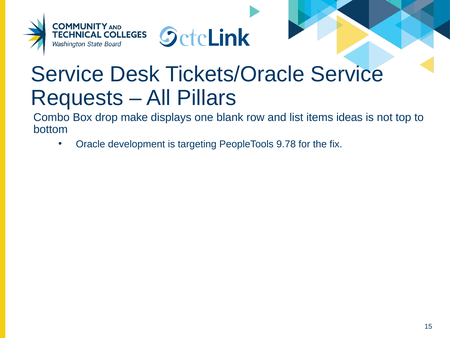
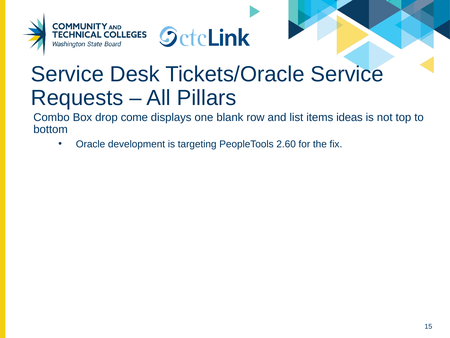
make: make -> come (134, 117)
9.78: 9.78 -> 2.60 (286, 144)
